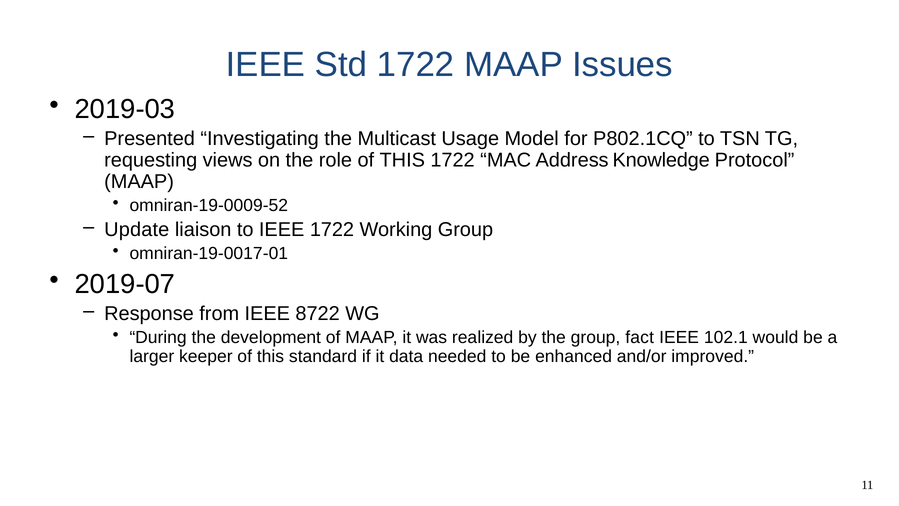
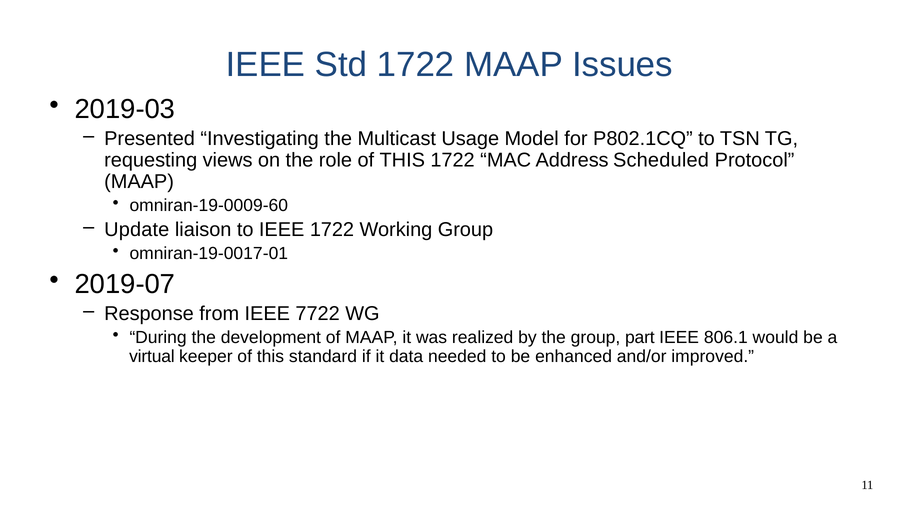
Knowledge: Knowledge -> Scheduled (661, 160)
omniran-19-0009-52: omniran-19-0009-52 -> omniran-19-0009-60 (209, 206)
8722: 8722 -> 7722 (318, 313)
fact: fact -> part (640, 337)
102.1: 102.1 -> 806.1 (726, 337)
larger: larger -> virtual (152, 356)
